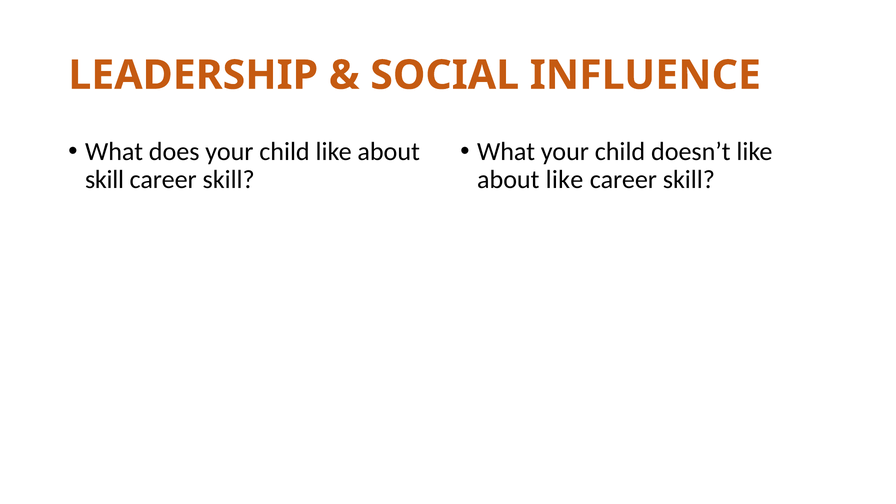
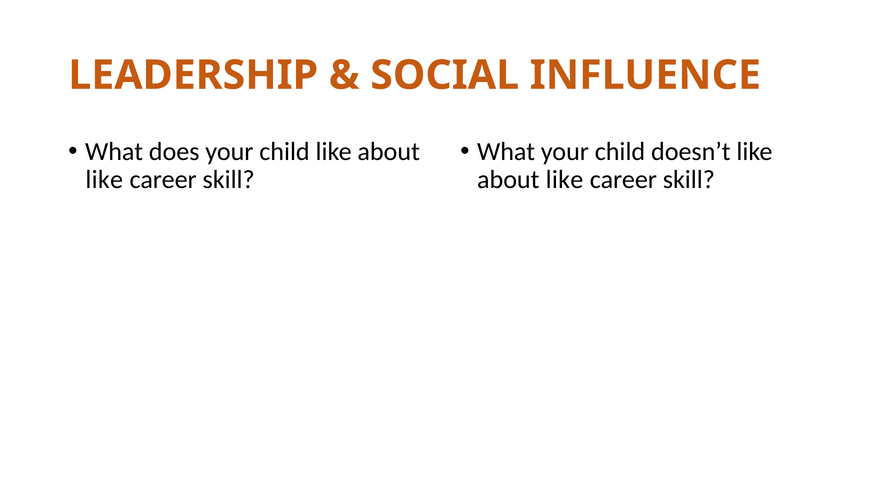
skill: skill -> like (104, 180)
